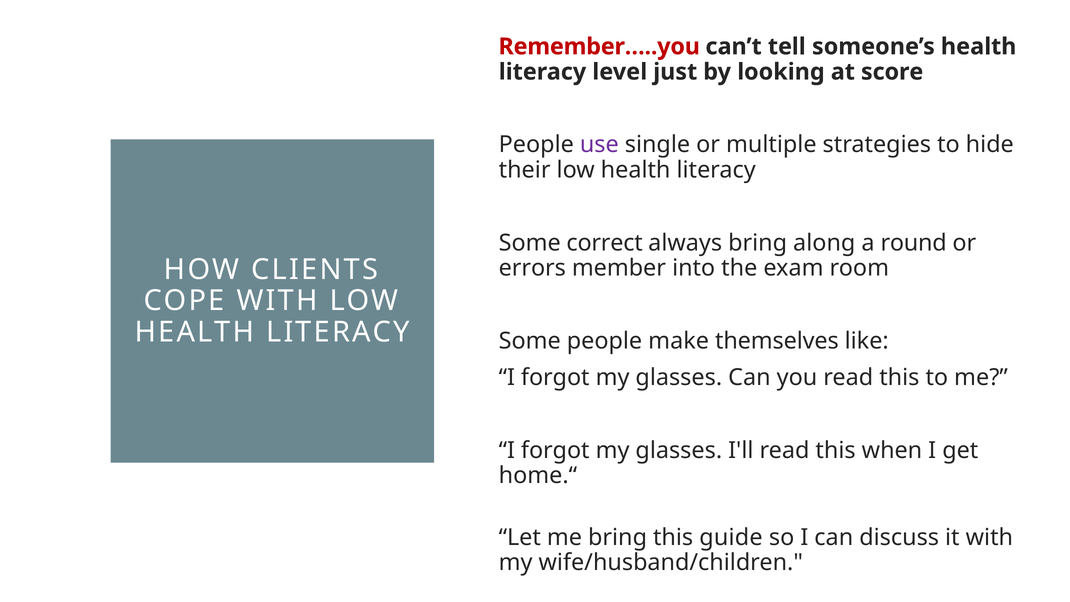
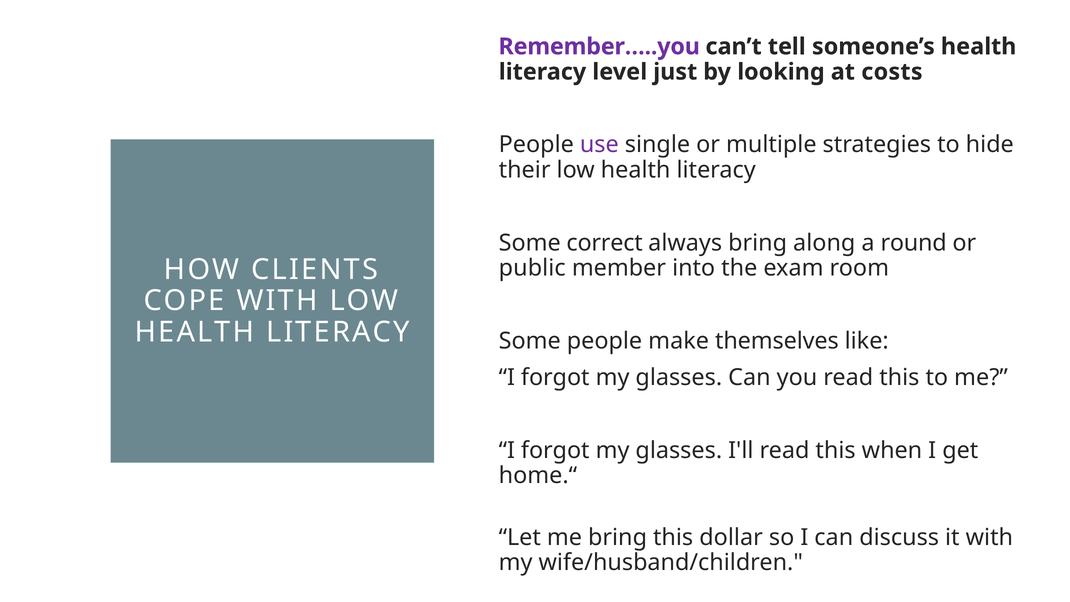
Remember…..you colour: red -> purple (599, 47)
score: score -> costs (892, 72)
errors: errors -> public (532, 268)
guide: guide -> dollar (731, 537)
